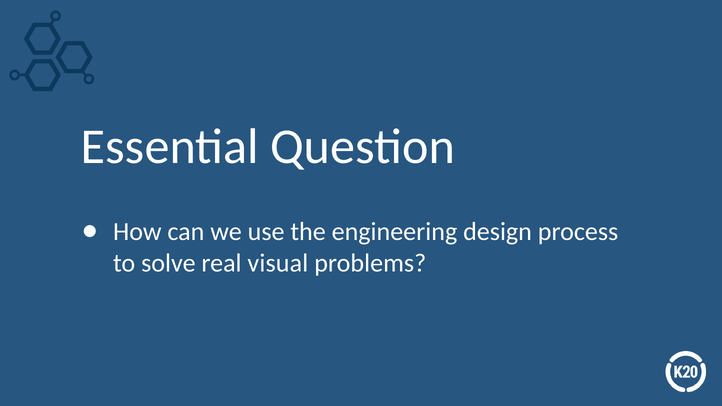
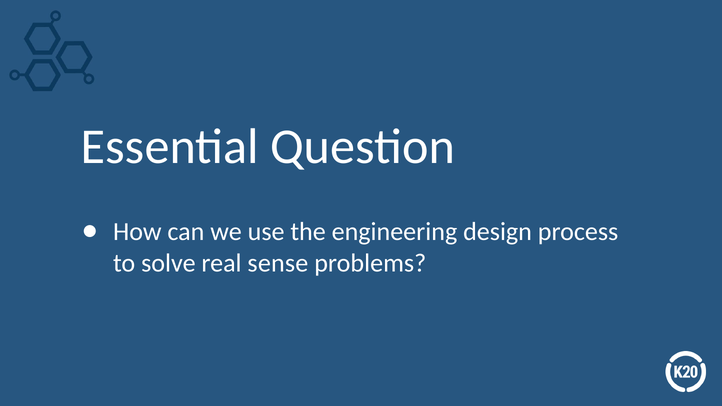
visual: visual -> sense (278, 263)
